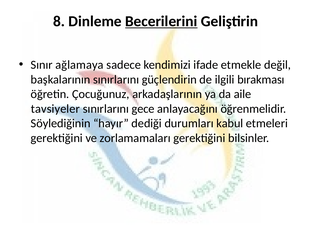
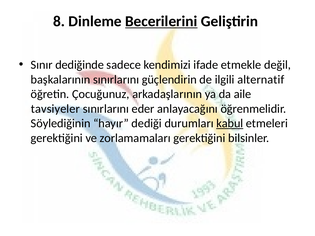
ağlamaya: ağlamaya -> dediğinde (80, 65)
bırakması: bırakması -> alternatif (261, 80)
gece: gece -> eder (143, 109)
kabul underline: none -> present (230, 124)
